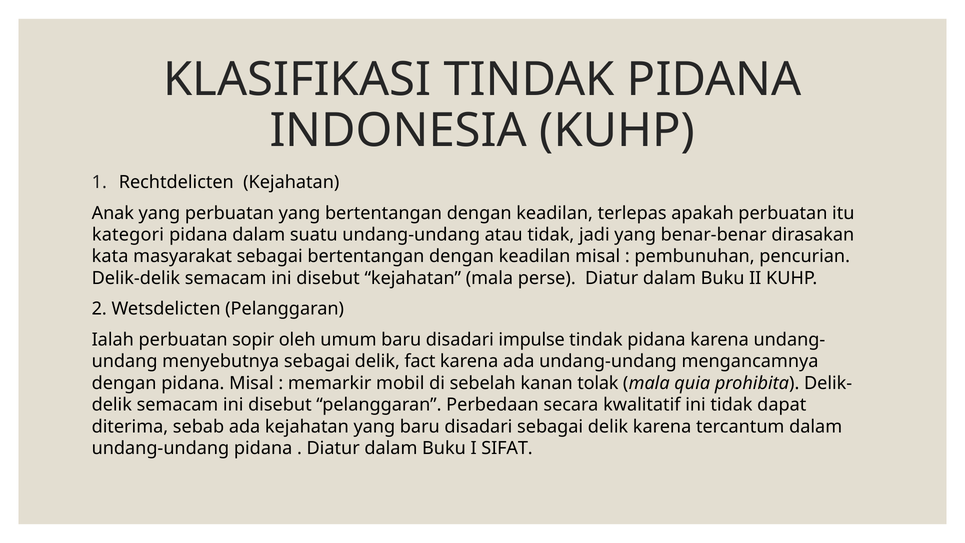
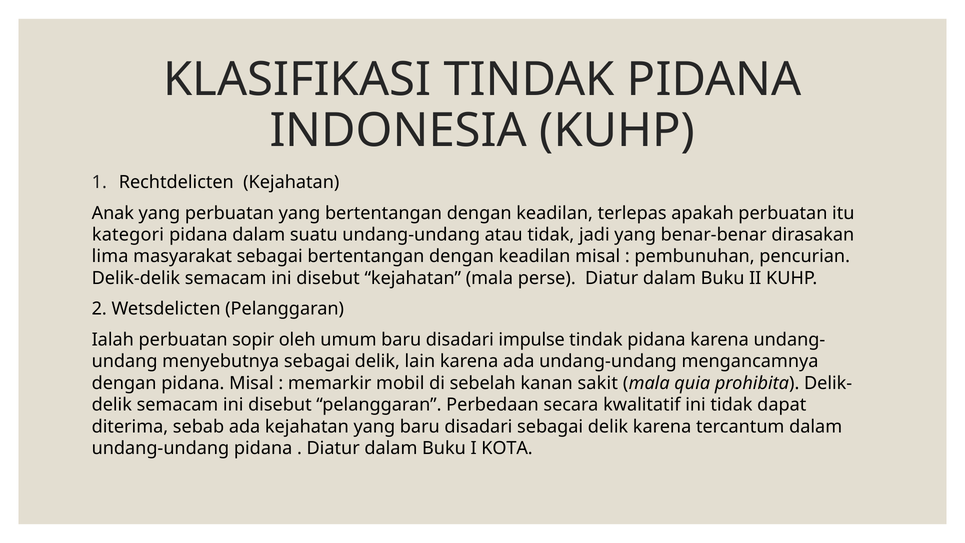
kata: kata -> lima (110, 256)
fact: fact -> lain (420, 361)
tolak: tolak -> sakit (598, 383)
SIFAT: SIFAT -> KOTA (507, 448)
